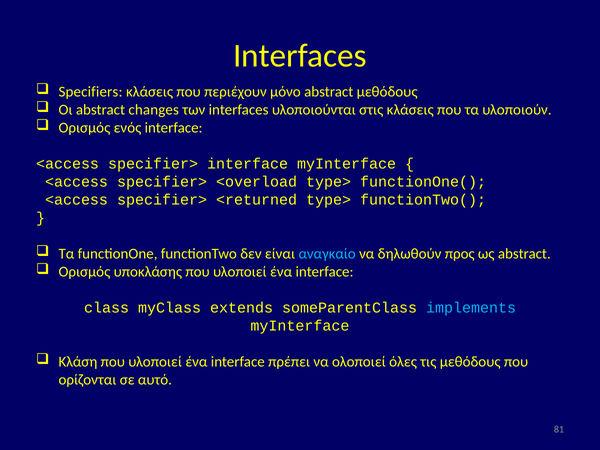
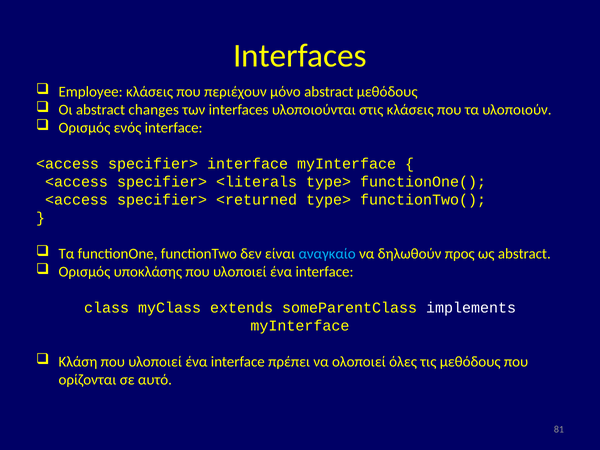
Specifiers: Specifiers -> Employee (91, 92)
<overload: <overload -> <literals (257, 182)
implements colour: light blue -> white (471, 308)
